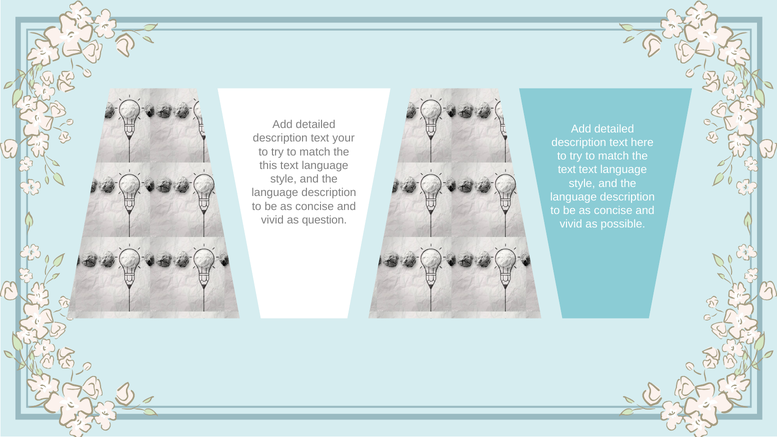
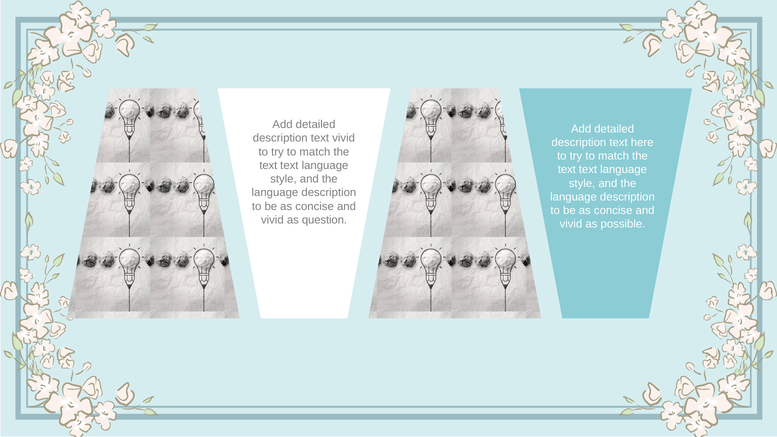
text your: your -> vivid (344, 138)
this: this -> text (268, 165)
